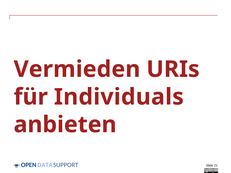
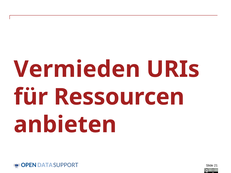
Individuals: Individuals -> Ressourcen (119, 97)
